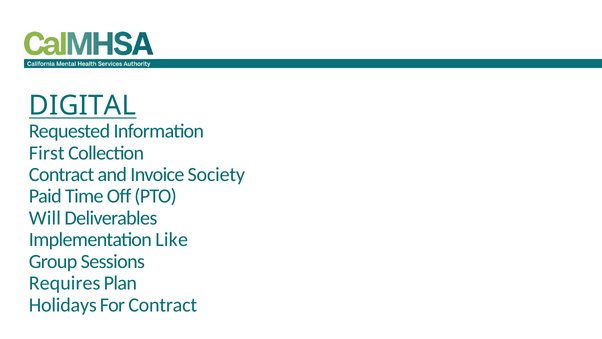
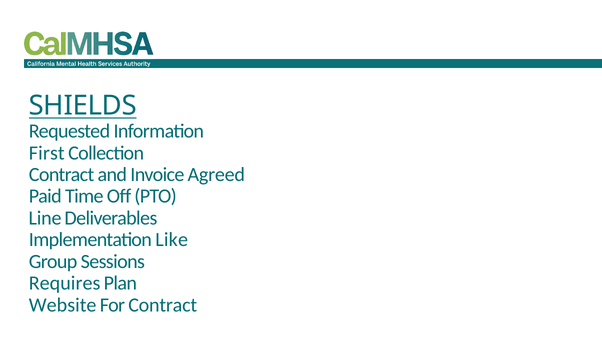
DIGITAL: DIGITAL -> SHIELDS (83, 105)
Society: Society -> Agreed (216, 174)
Will: Will -> Line (45, 218)
Holidays: Holidays -> Website (63, 305)
